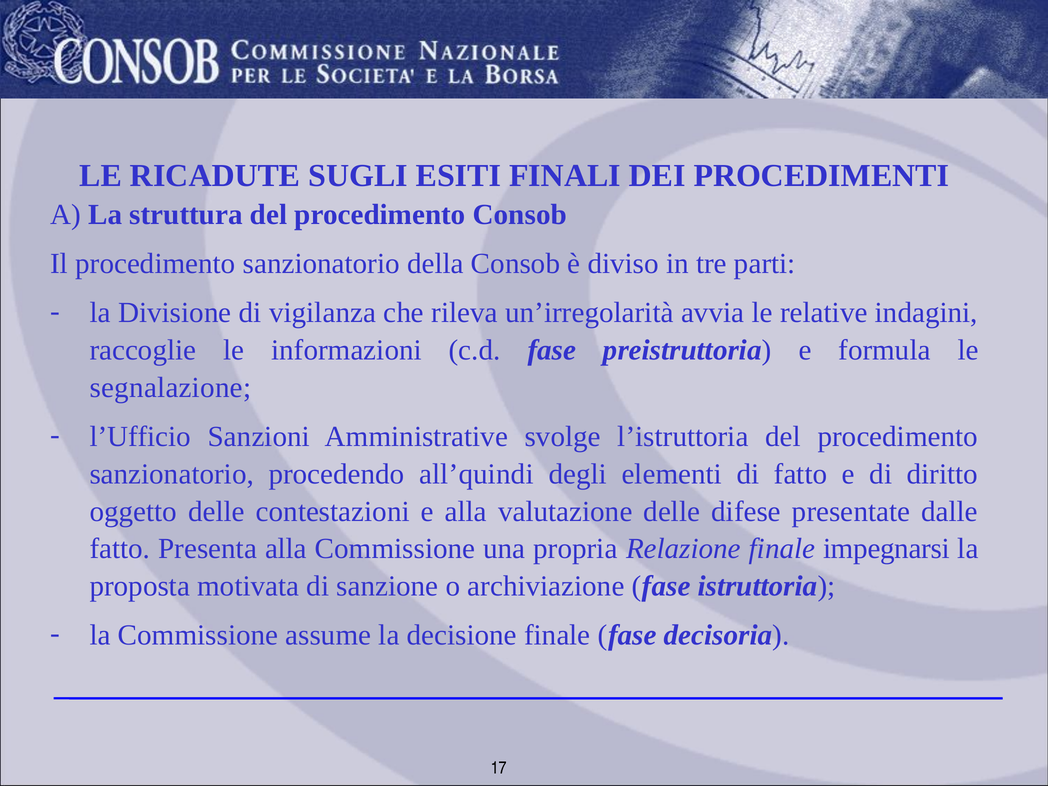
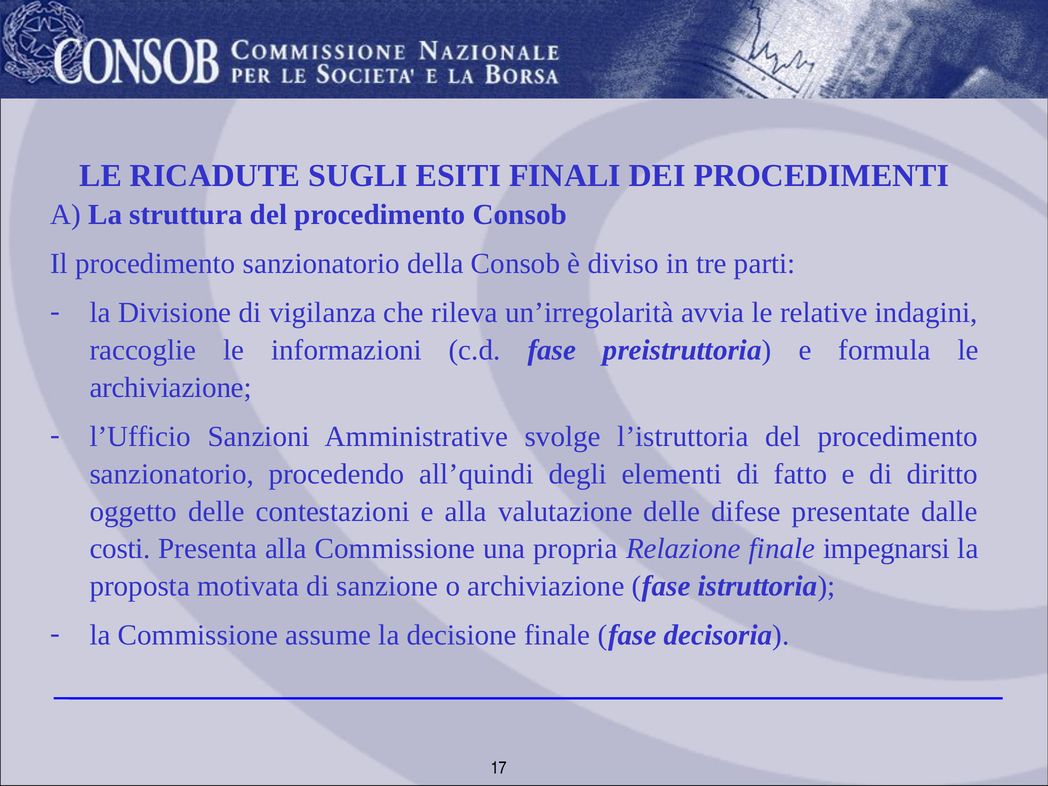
segnalazione: segnalazione -> archiviazione (171, 388)
fatto: fatto -> costi (120, 549)
